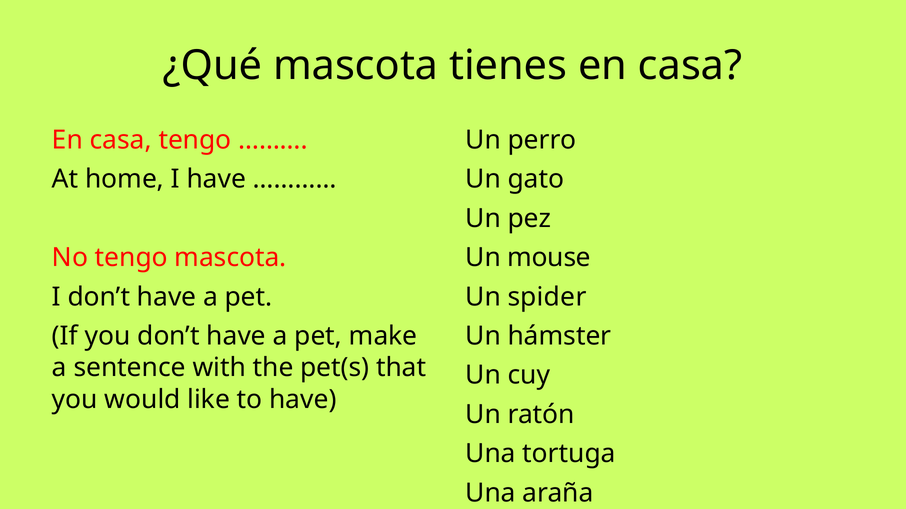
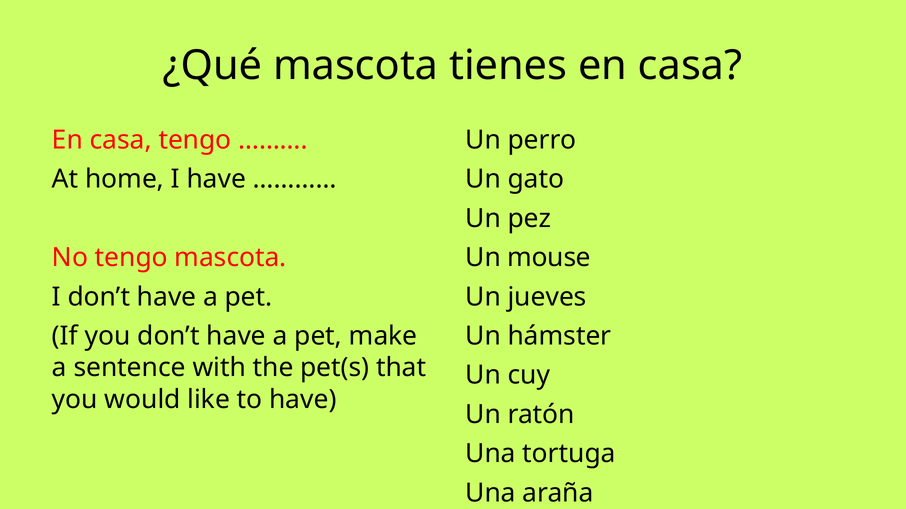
spider: spider -> jueves (547, 297)
